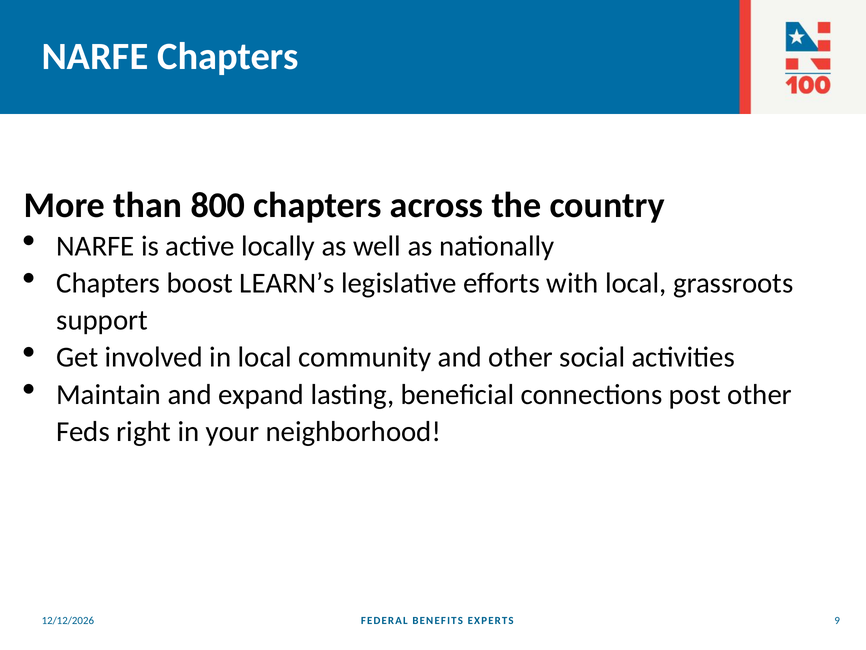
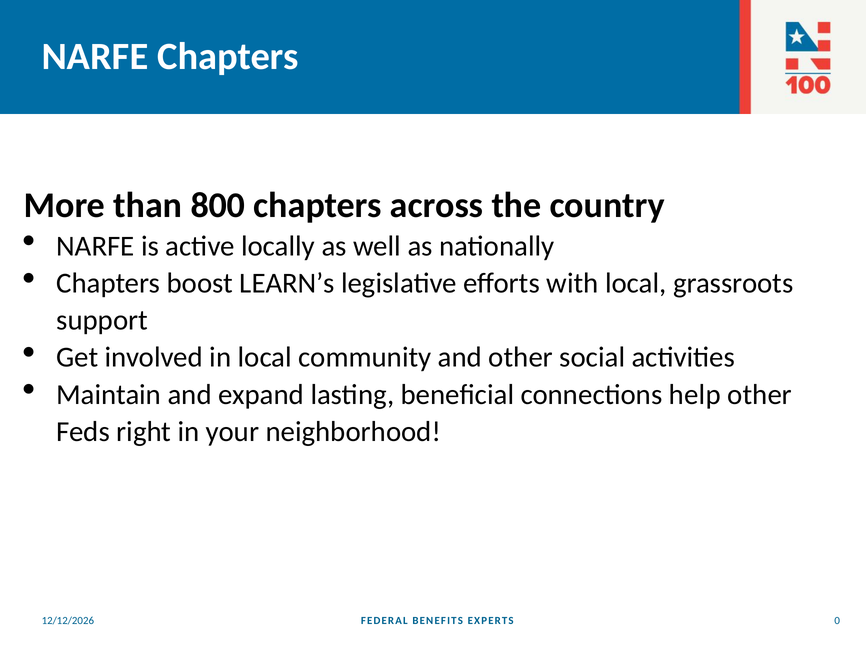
post: post -> help (695, 394)
9: 9 -> 0 (837, 620)
